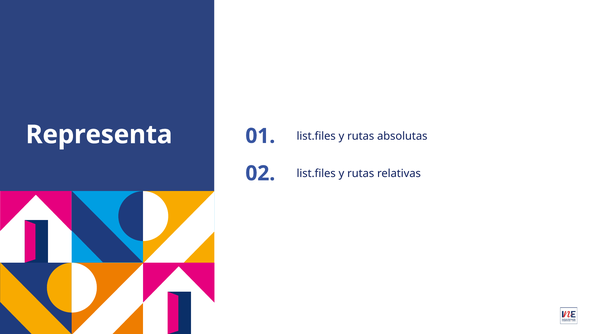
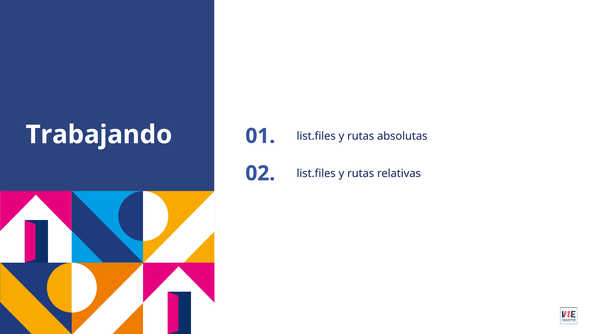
Representa: Representa -> Trabajando (99, 134)
